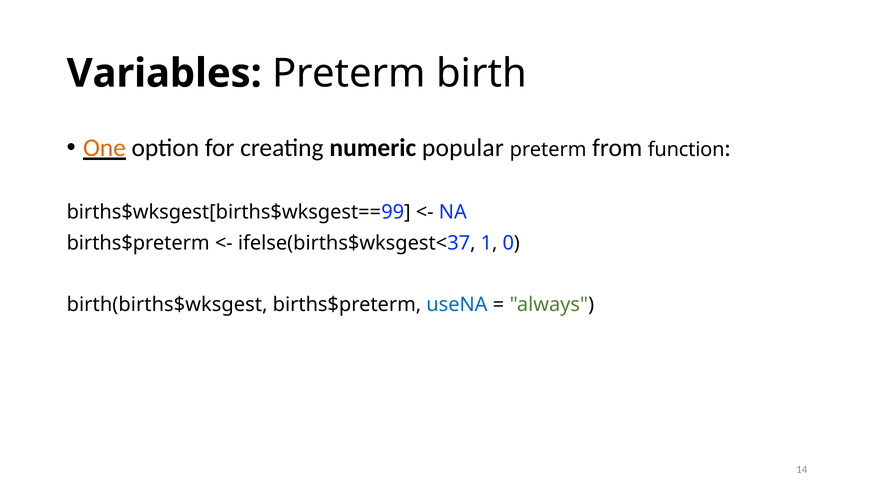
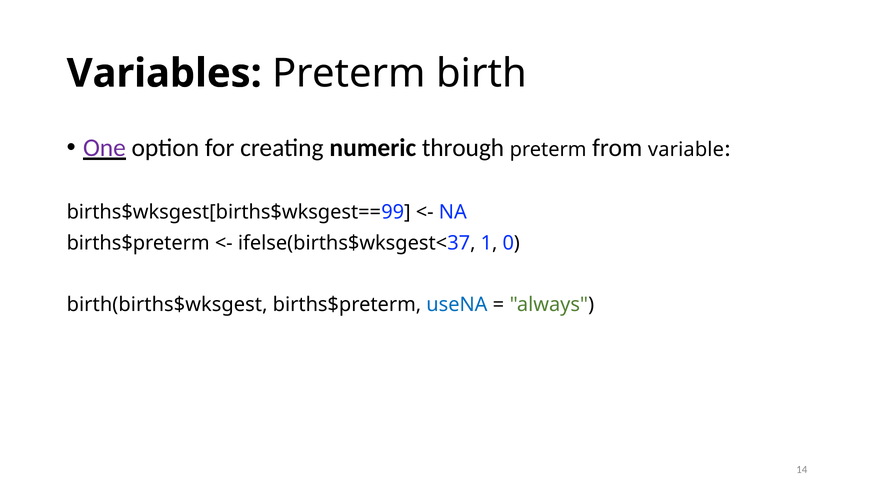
One colour: orange -> purple (104, 148)
popular: popular -> through (463, 148)
function: function -> variable (686, 150)
